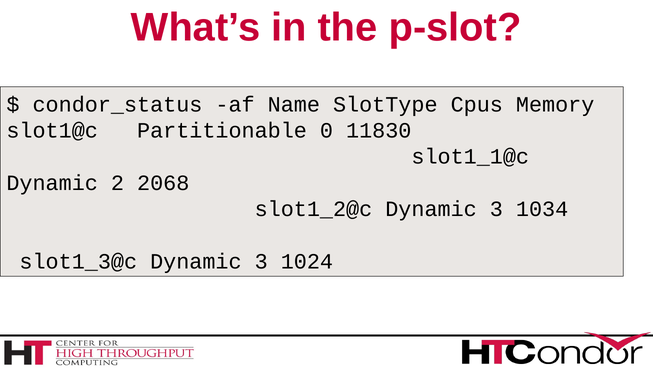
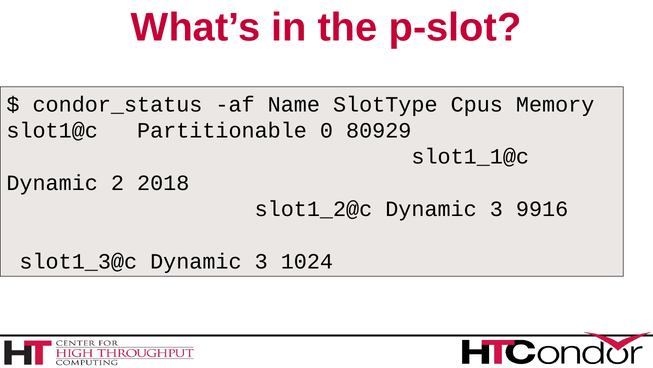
11830: 11830 -> 80929 (379, 130)
2068: 2068 -> 2018 (163, 183)
1034: 1034 -> 9916 (542, 209)
